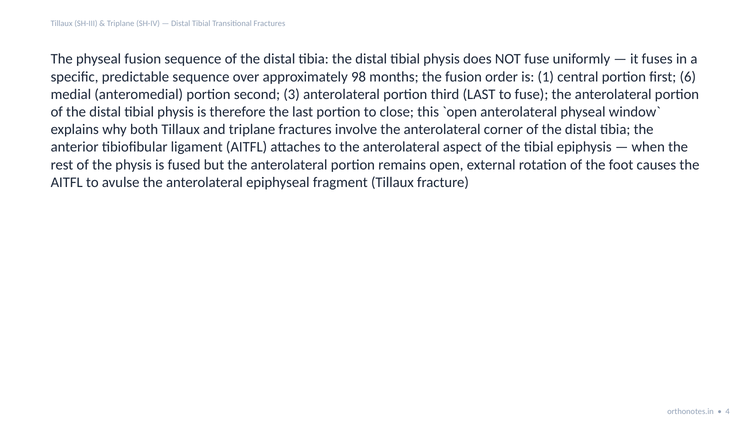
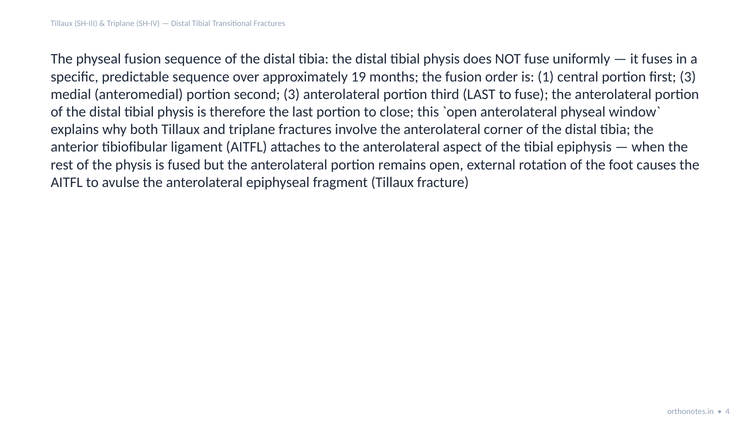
98: 98 -> 19 (359, 77)
first 6: 6 -> 3 (688, 77)
